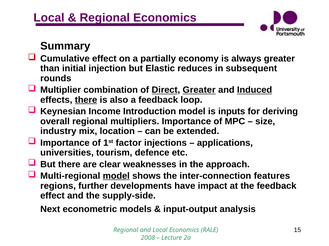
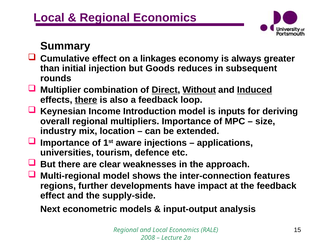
partially: partially -> linkages (158, 59)
Elastic: Elastic -> Goods (160, 69)
Direct Greater: Greater -> Without (199, 90)
factor: factor -> aware (129, 143)
model underline: present -> none (116, 176)
